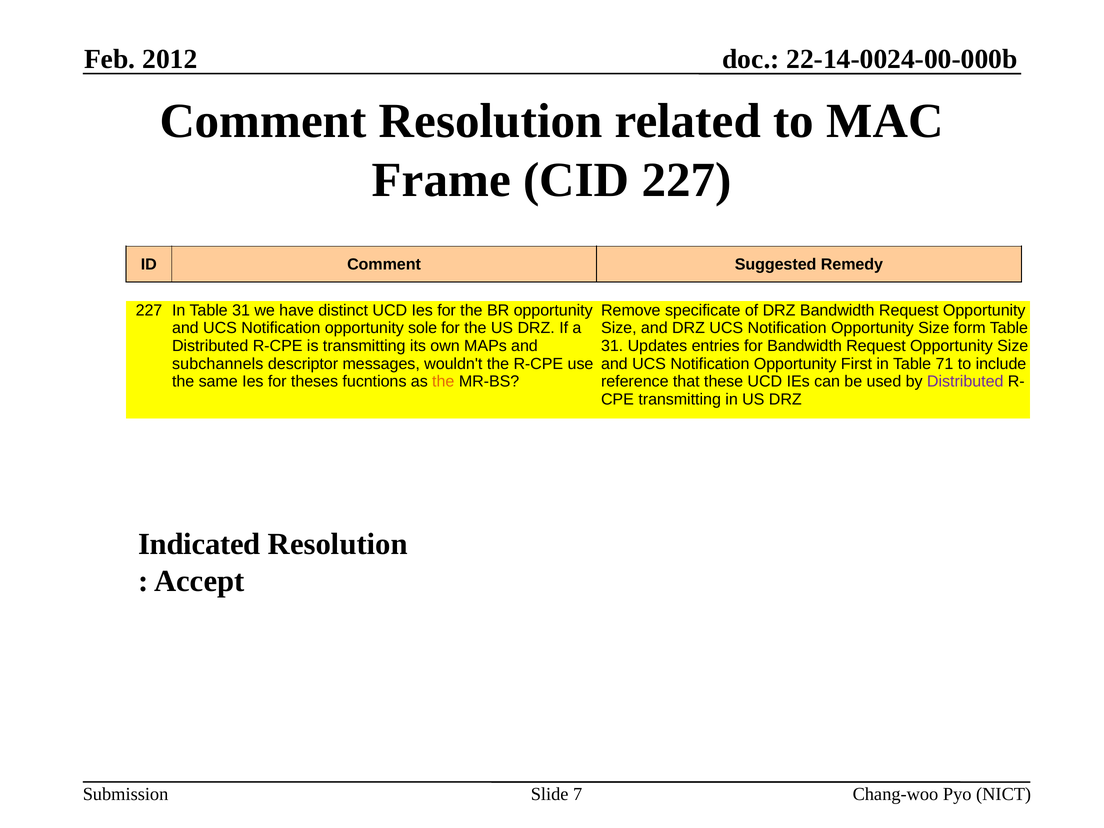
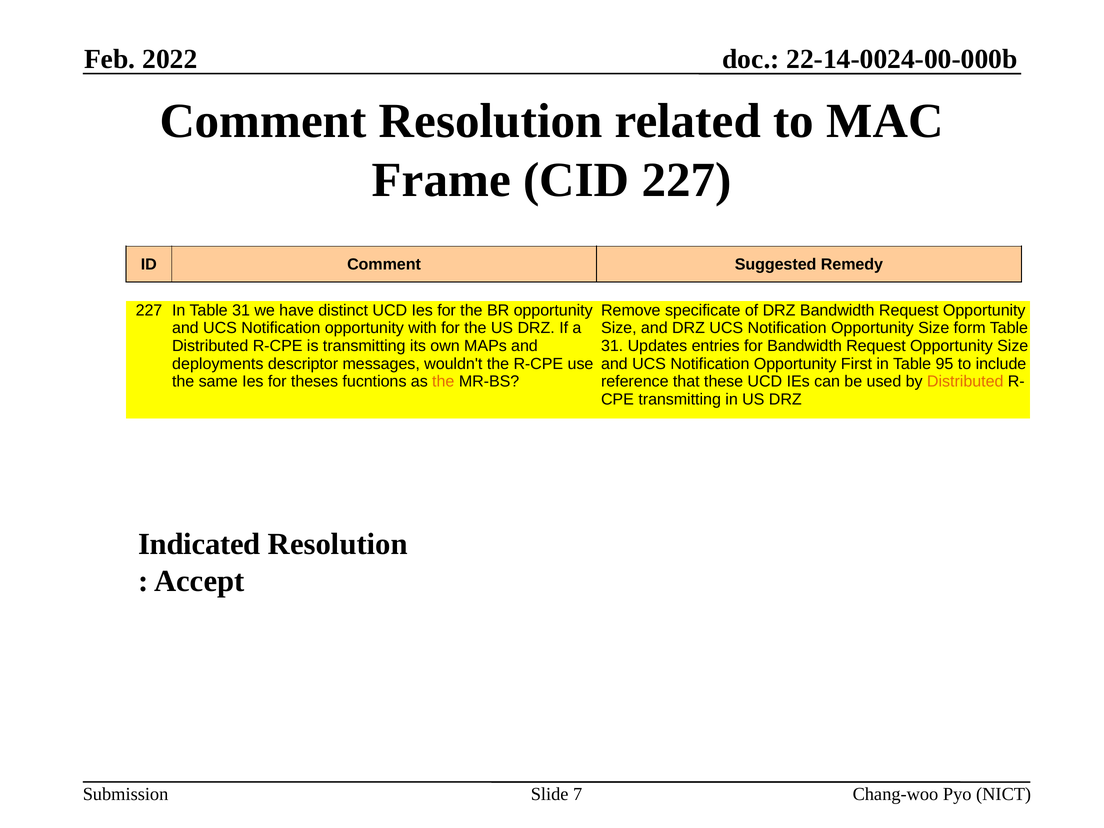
2012: 2012 -> 2022 (170, 59)
sole: sole -> with (423, 328)
subchannels: subchannels -> deployments (218, 364)
71: 71 -> 95 (945, 364)
Distributed colour: purple -> orange (965, 382)
